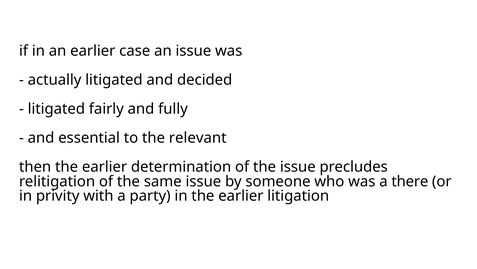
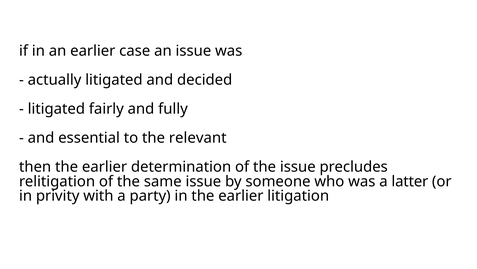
there: there -> latter (410, 181)
